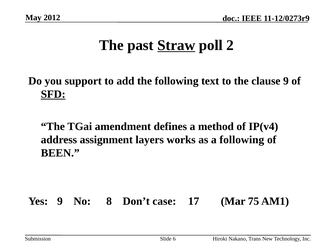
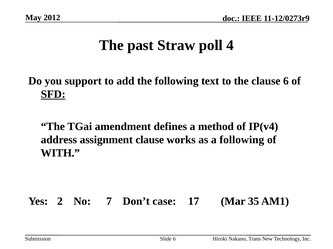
Straw underline: present -> none (176, 45)
2: 2 -> 4 (230, 45)
clause 9: 9 -> 6 (286, 81)
assignment layers: layers -> clause (150, 140)
BEEN: BEEN -> WITH (60, 153)
Yes 9: 9 -> 2 (60, 202)
8: 8 -> 7 (109, 202)
75: 75 -> 35 (254, 202)
